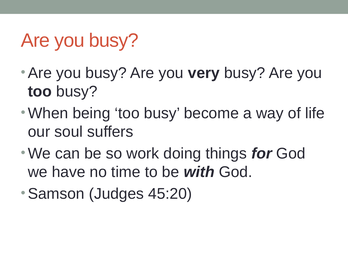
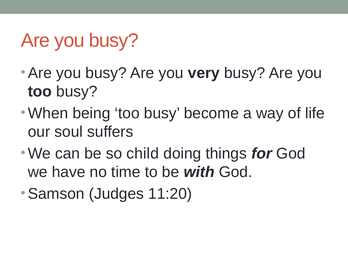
work: work -> child (143, 154)
45:20: 45:20 -> 11:20 (170, 194)
